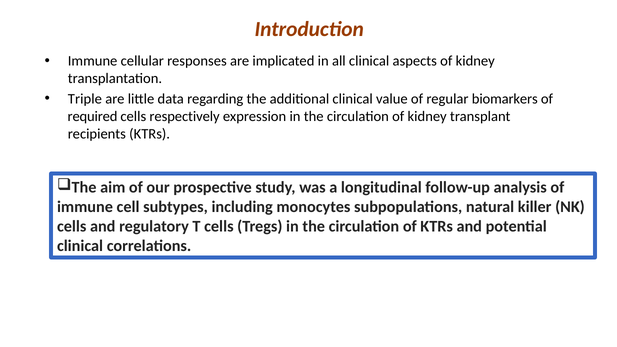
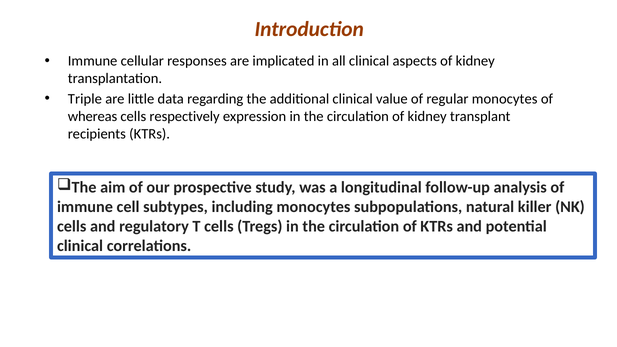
regular biomarkers: biomarkers -> monocytes (505, 99)
required: required -> whereas (93, 116)
